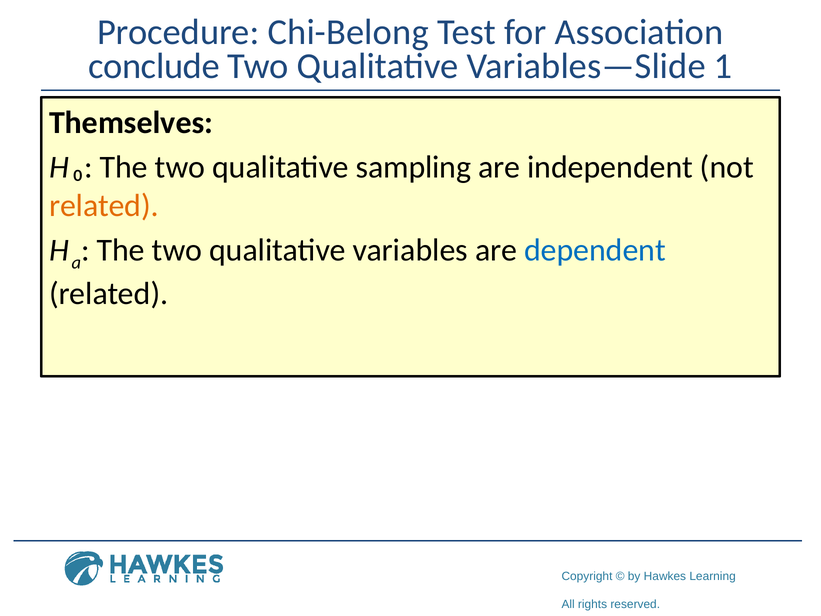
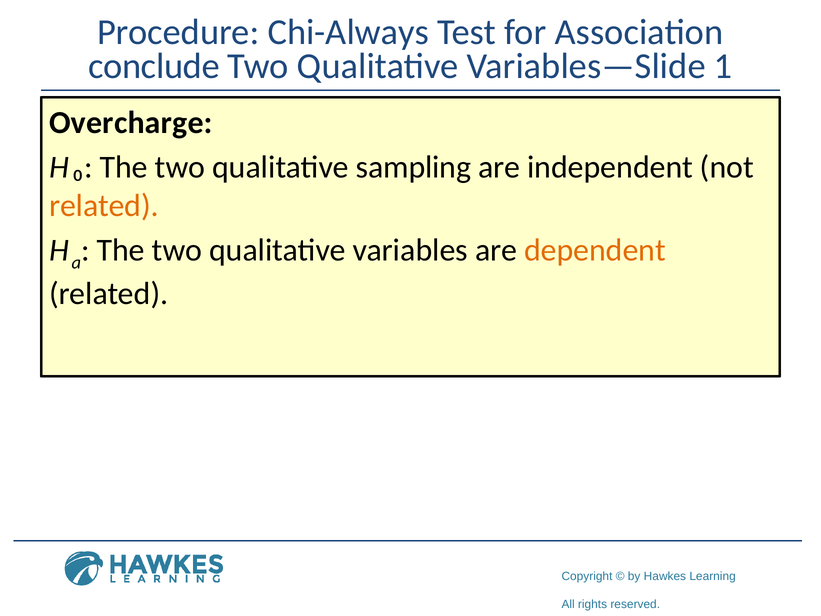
Chi-Belong: Chi-Belong -> Chi-Always (348, 32)
Themselves: Themselves -> Overcharge (131, 123)
dependent colour: blue -> orange (595, 250)
